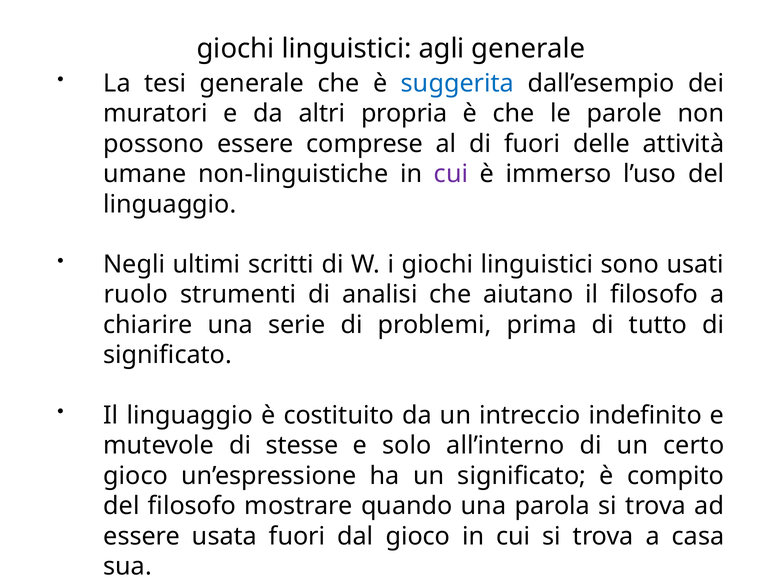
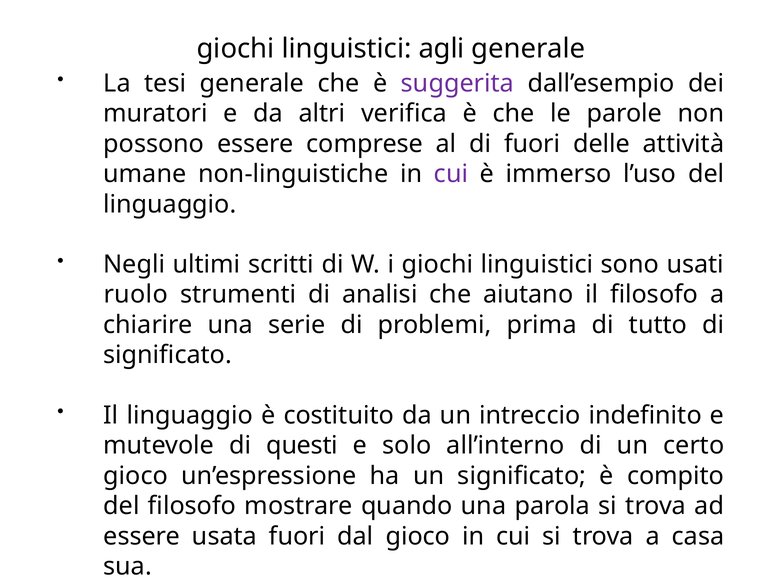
suggerita colour: blue -> purple (457, 83)
propria: propria -> verifica (404, 113)
stesse: stesse -> questi (302, 445)
